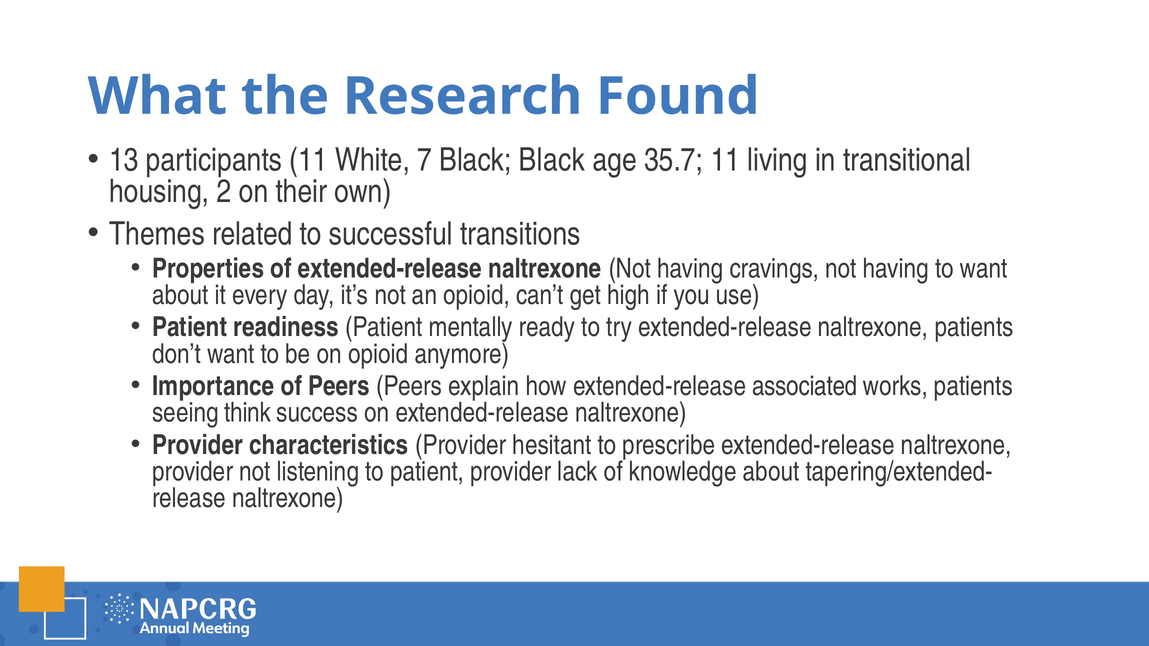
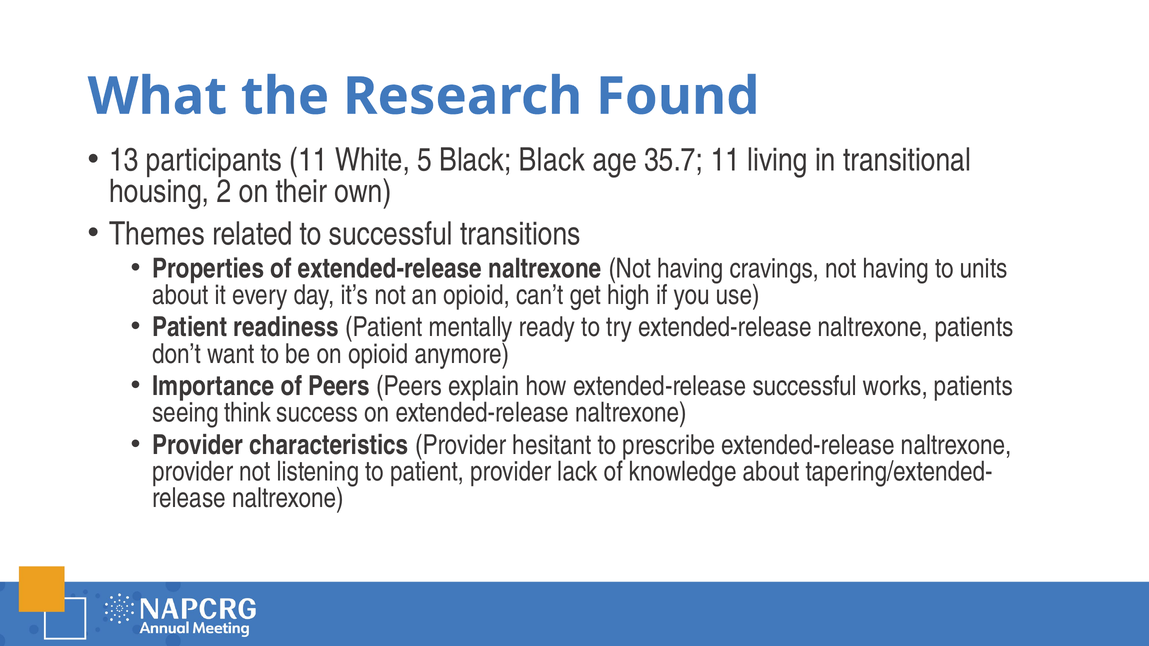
7: 7 -> 5 (425, 160)
to want: want -> units (984, 269)
extended-release associated: associated -> successful (805, 386)
